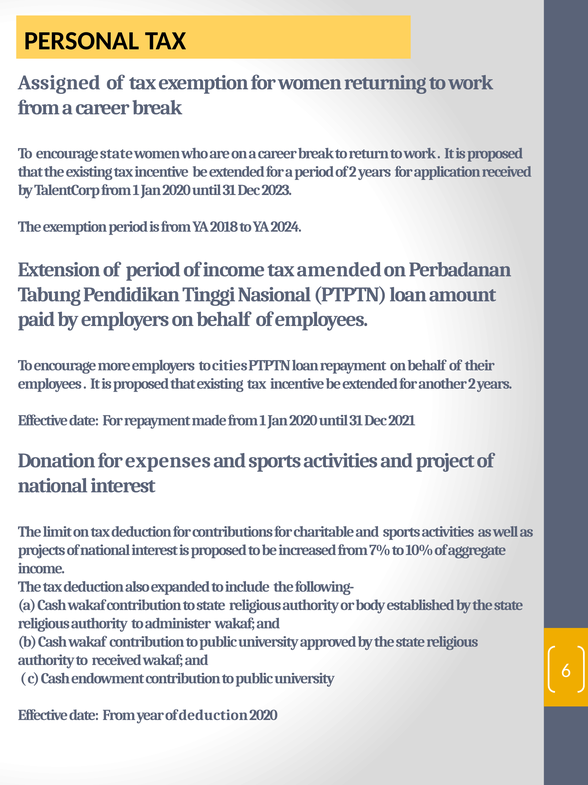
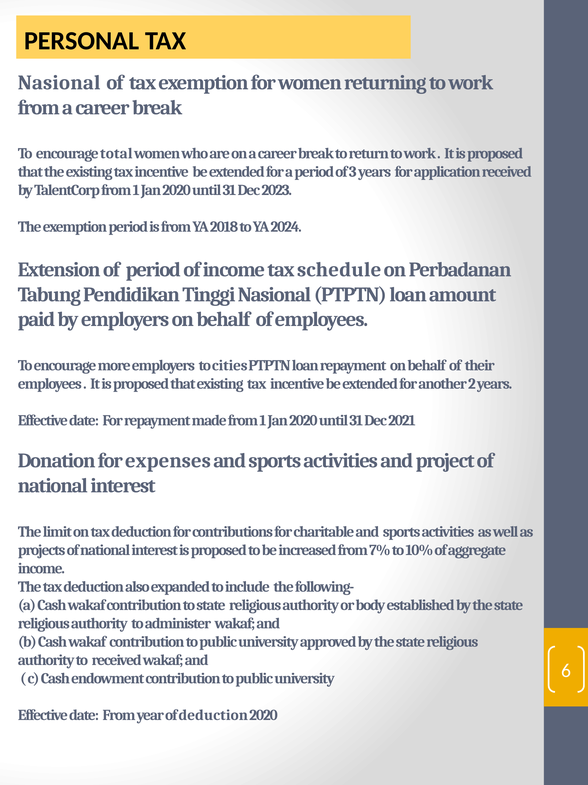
Assigned: Assigned -> Nasional (59, 83)
encourage state: state -> total (116, 153)
of 2: 2 -> 3 (353, 172)
amended: amended -> schedule (339, 269)
